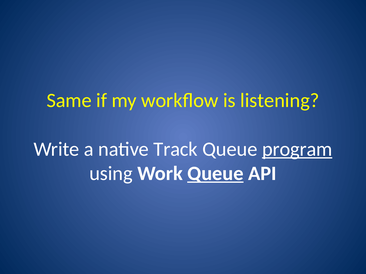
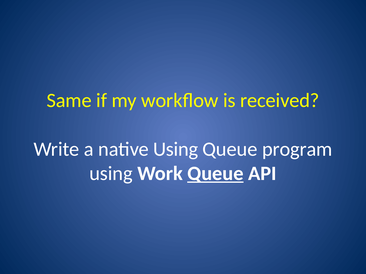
listening: listening -> received (280, 101)
native Track: Track -> Using (176, 149)
program underline: present -> none (297, 149)
